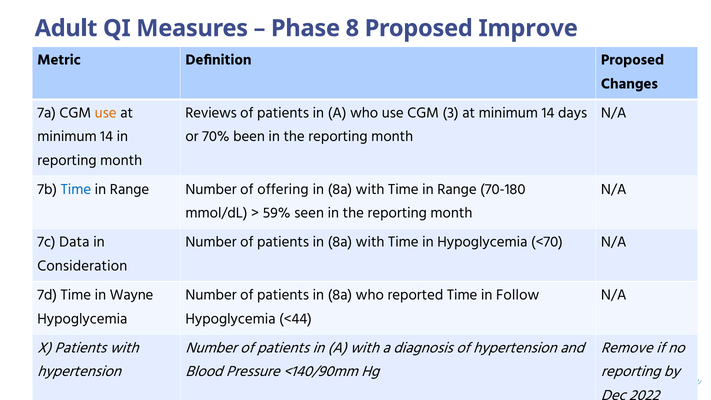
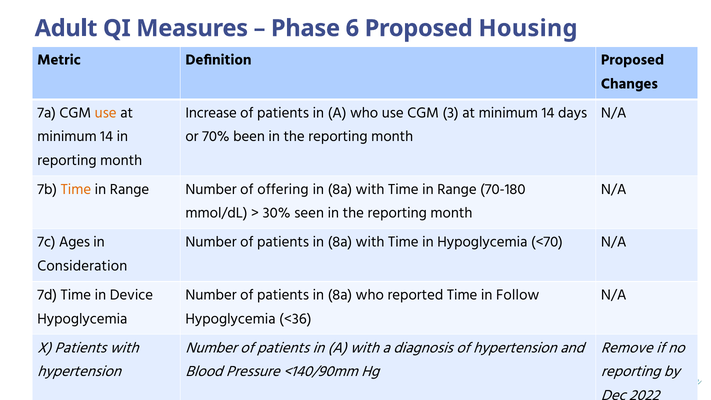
8: 8 -> 6 (352, 28)
Improve: Improve -> Housing (528, 28)
Reviews: Reviews -> Increase (211, 113)
Time colour: blue -> orange (76, 189)
59%: 59% -> 30% (277, 213)
Data: Data -> Ages (74, 242)
Wayne: Wayne -> Device (131, 295)
<44: <44 -> <36 (295, 319)
